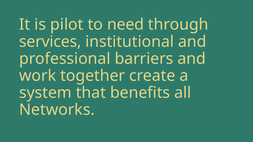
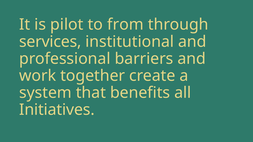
need: need -> from (125, 25)
Networks: Networks -> Initiatives (57, 110)
